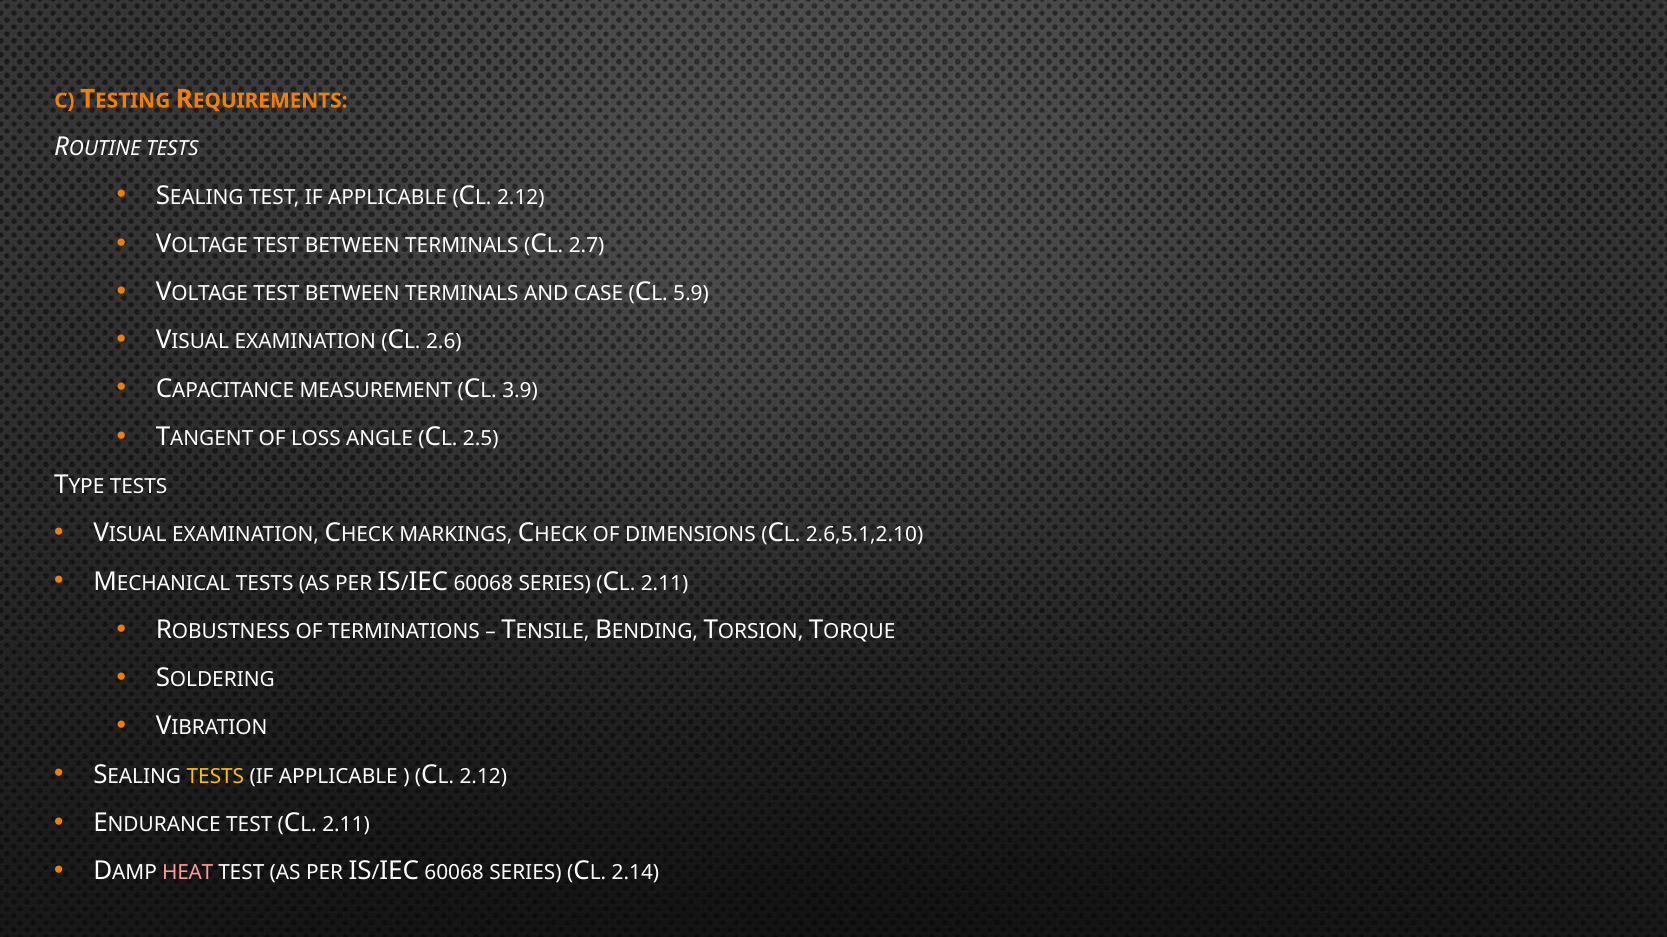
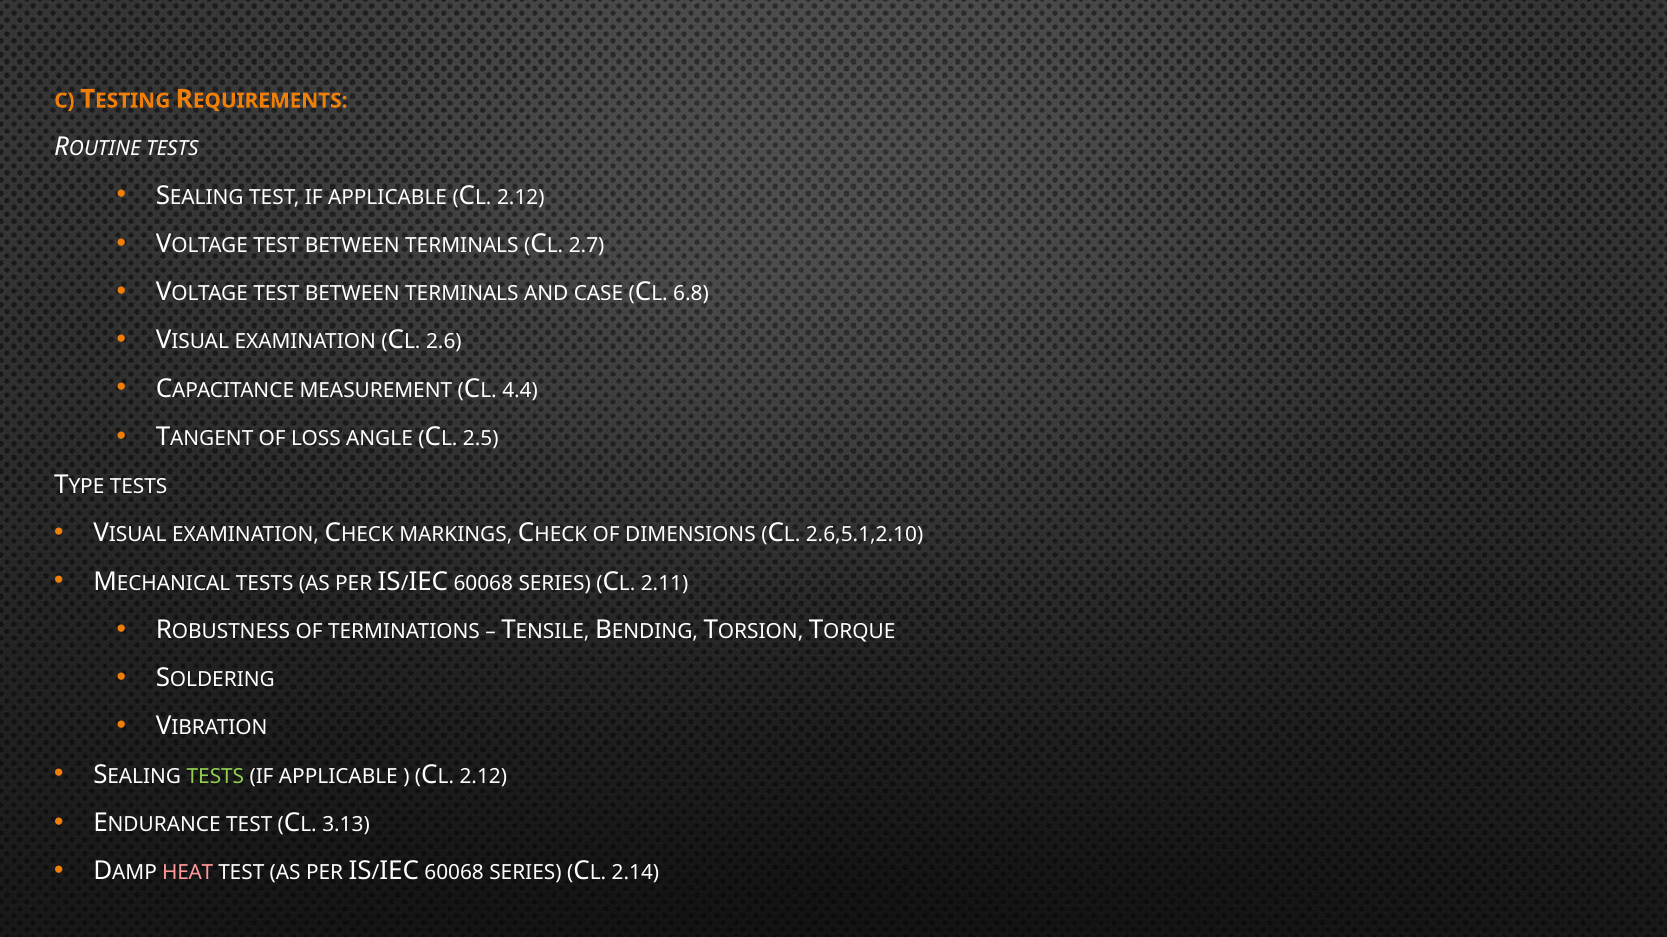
5.9: 5.9 -> 6.8 (691, 294)
3.9: 3.9 -> 4.4 (520, 391)
TESTS colour: yellow -> light green (215, 777)
TEST CL 2.11: 2.11 -> 3.13 (346, 825)
